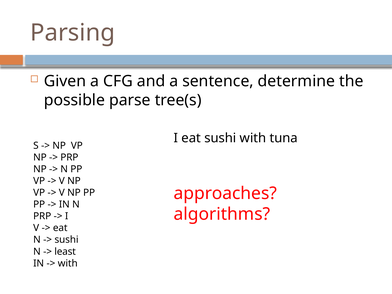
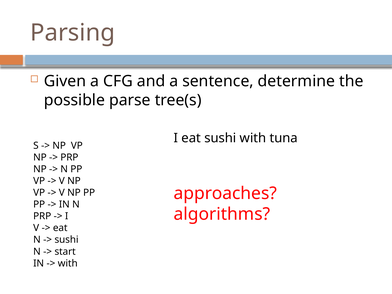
least: least -> start (65, 252)
